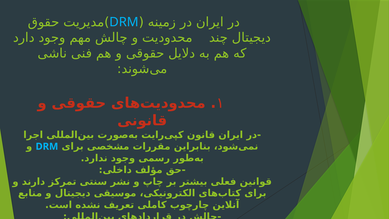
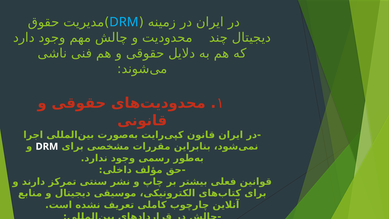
DRM colour: light blue -> white (47, 146)
